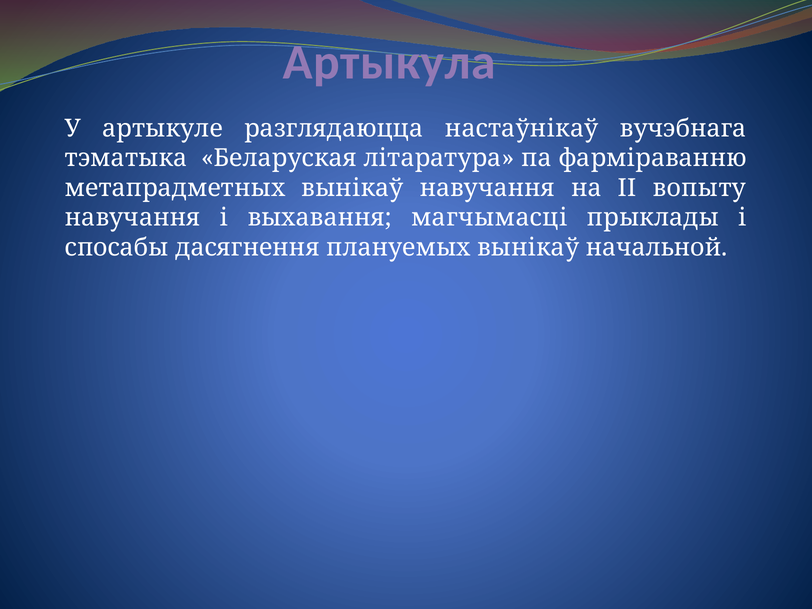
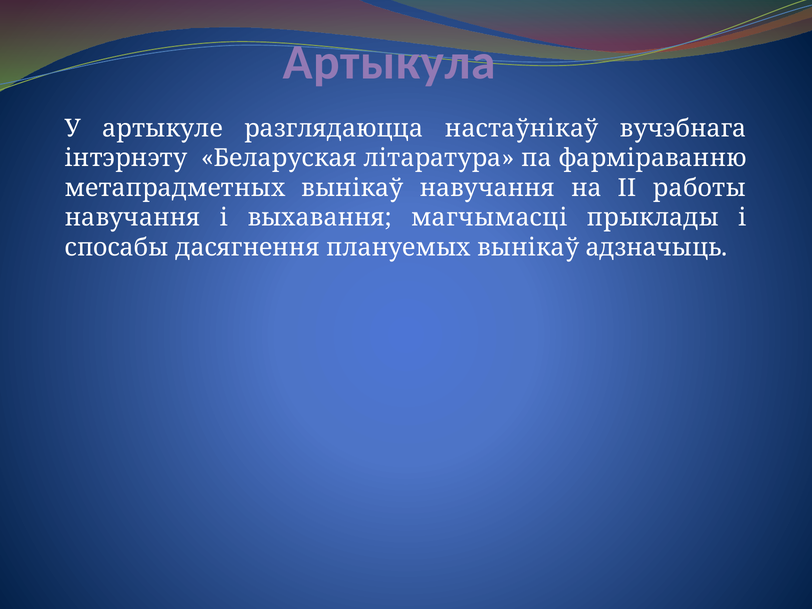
тэматыка: тэматыка -> iнтэрнэту (126, 158)
вопыту: вопыту -> работы (699, 188)
начальной: начальной -> адзначыць (657, 247)
